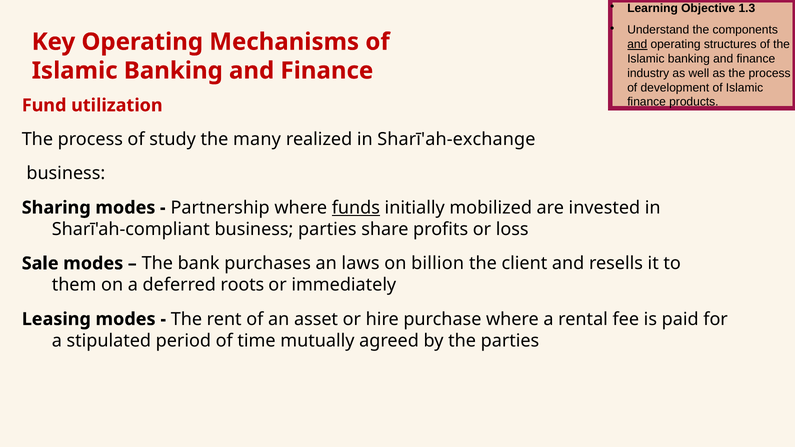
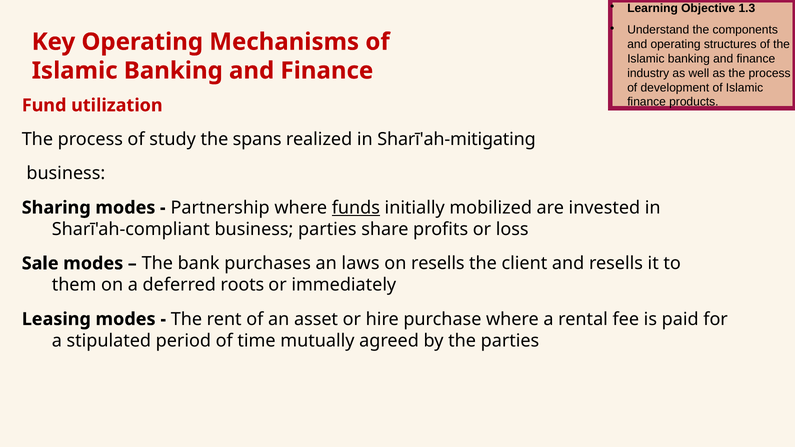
and underline: present -> none (637, 44)
many: many -> spans (257, 139)
Sharī'ah-exchange: Sharī'ah-exchange -> Sharī'ah-mitigating (457, 139)
on billion: billion -> resells (438, 264)
